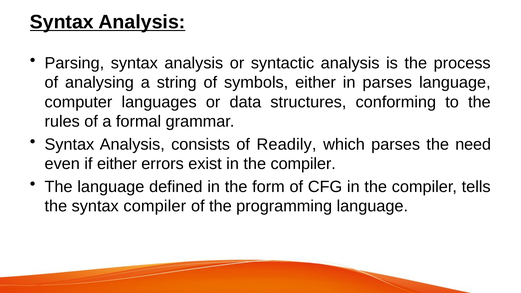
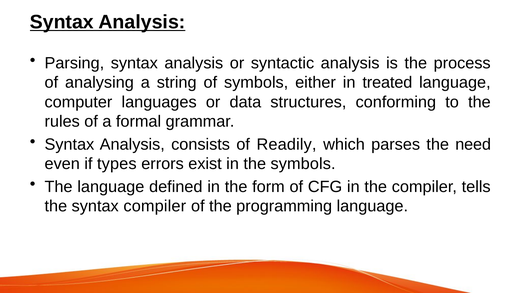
in parses: parses -> treated (387, 83)
if either: either -> types (117, 164)
exist in the compiler: compiler -> symbols (303, 164)
